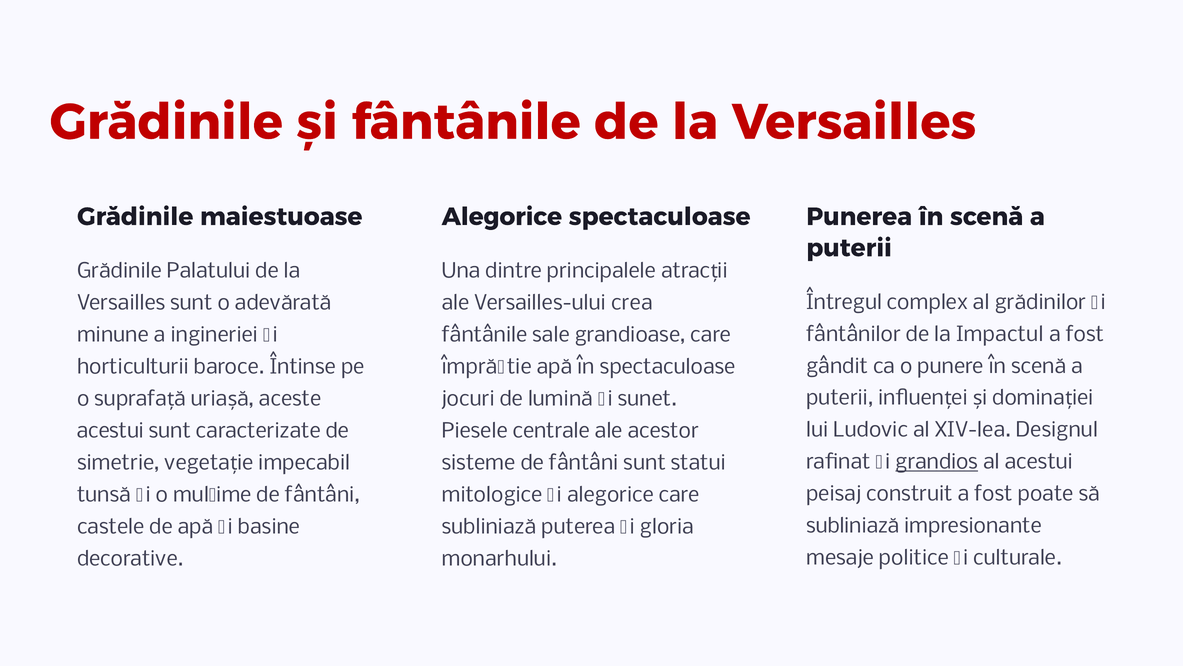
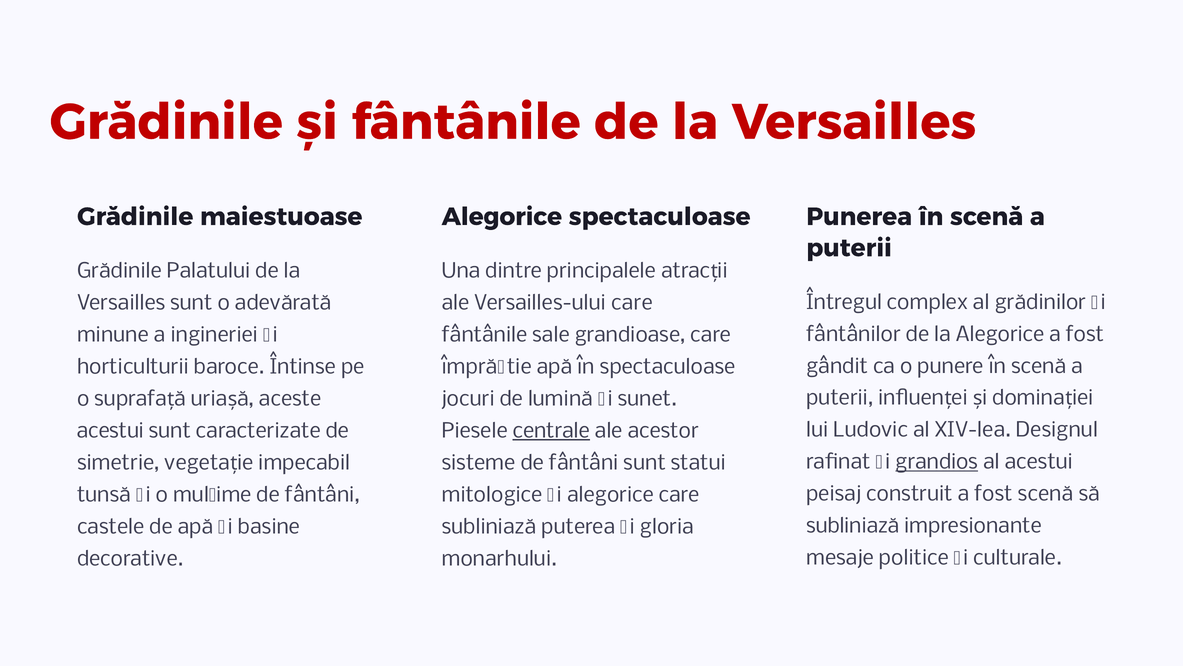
Versailles-ului crea: crea -> care (632, 303)
la Impactul: Impactul -> Alegorice (1000, 334)
centrale underline: none -> present (551, 431)
fost poate: poate -> scenă (1046, 494)
